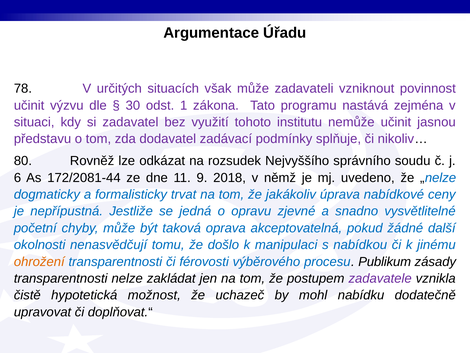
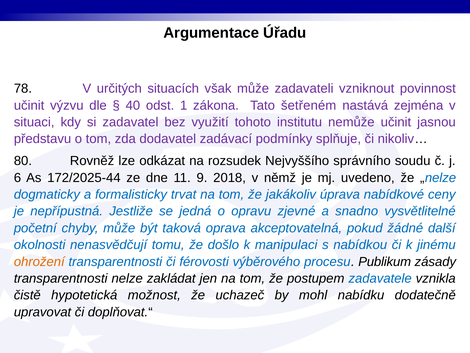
30: 30 -> 40 (133, 105)
programu: programu -> šetřeném (309, 105)
172/2081-44: 172/2081-44 -> 172/2025-44 (84, 177)
zadavatele colour: purple -> blue (380, 278)
